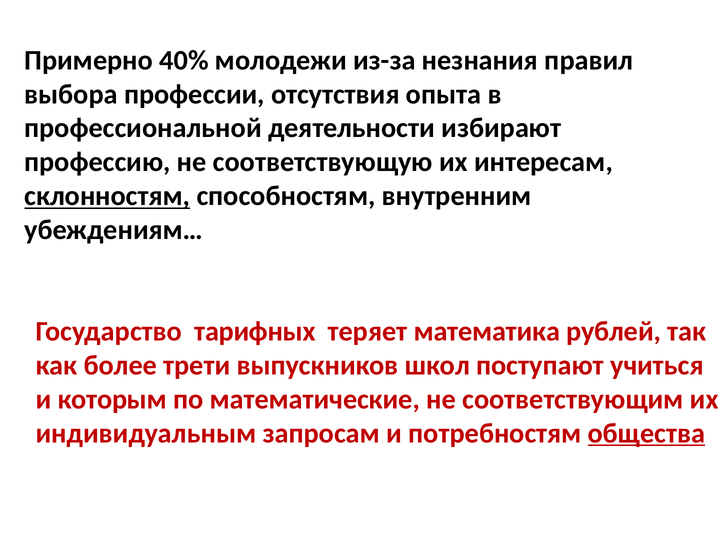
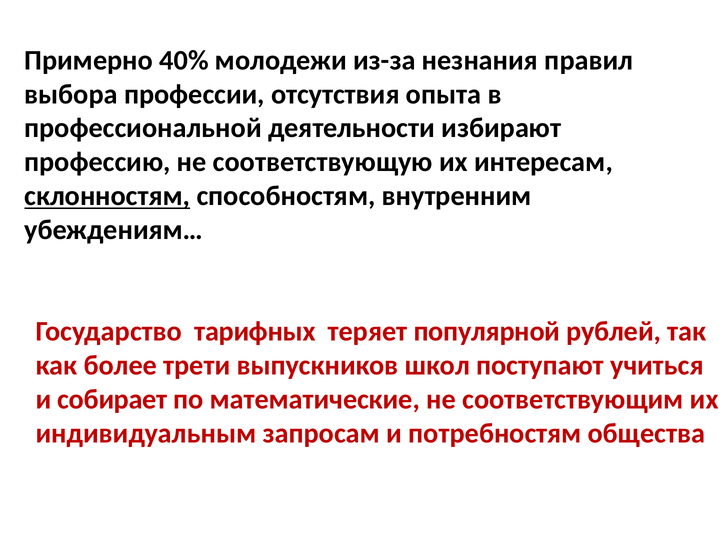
математика: математика -> популярной (487, 332)
которым: которым -> собирает (112, 399)
общества underline: present -> none (646, 433)
